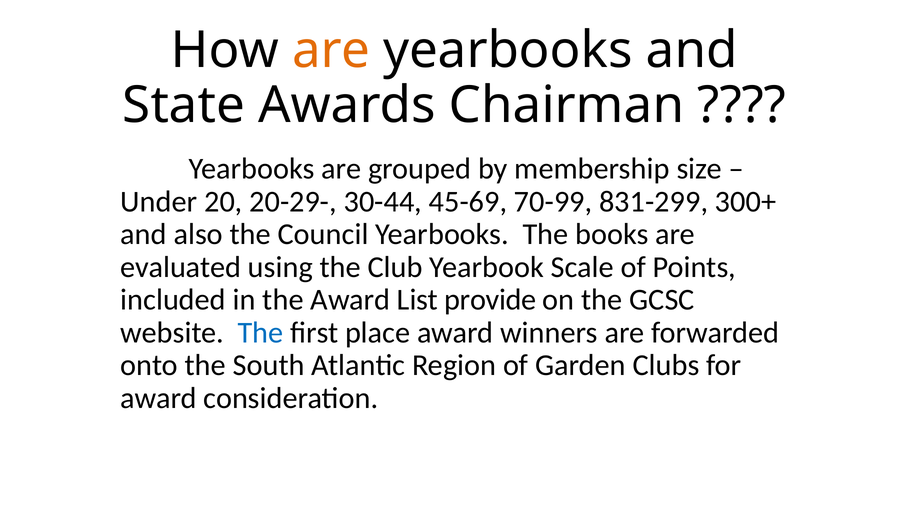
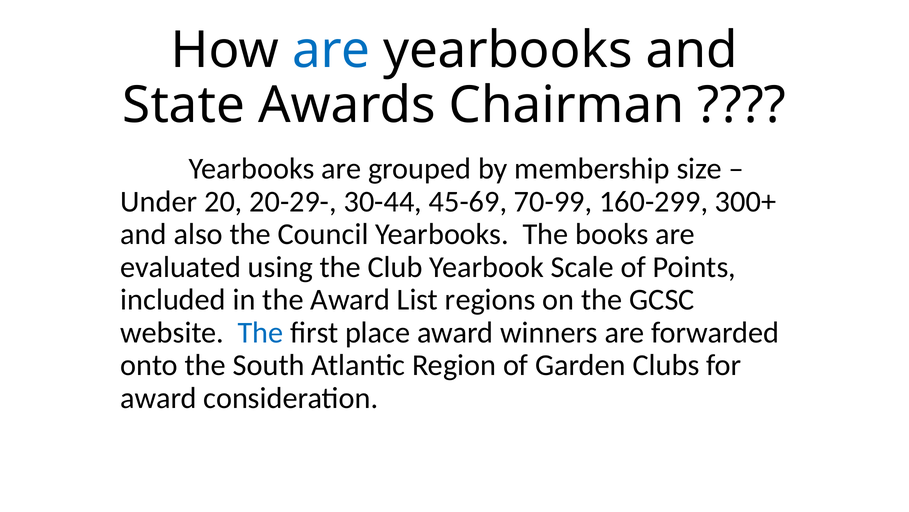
are colour: orange -> blue (331, 50)
831-299: 831-299 -> 160-299 (654, 201)
provide: provide -> regions (490, 299)
